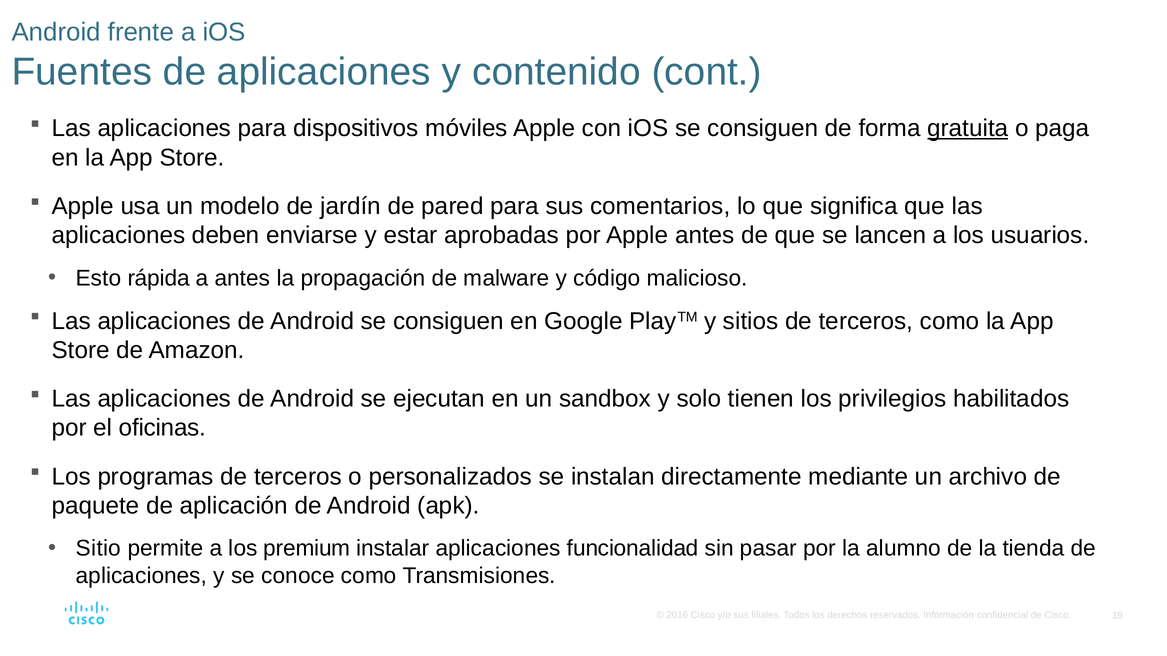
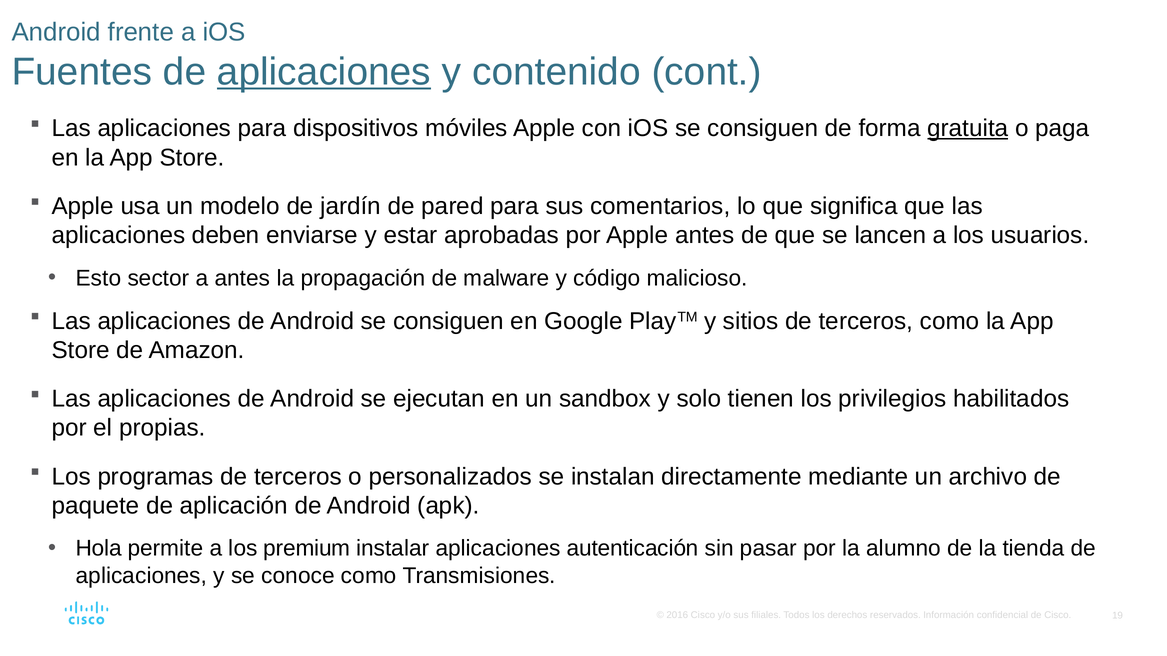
aplicaciones underline: none -> present (324, 72)
rápida: rápida -> sector (158, 278)
oficinas: oficinas -> propias (162, 428)
Sitio: Sitio -> Hola (99, 549)
funcionalidad: funcionalidad -> autenticación (633, 549)
